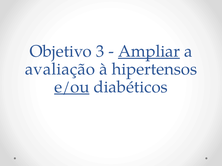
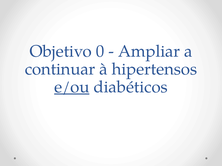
3: 3 -> 0 (100, 51)
Ampliar underline: present -> none (149, 51)
avaliação: avaliação -> continuar (60, 69)
